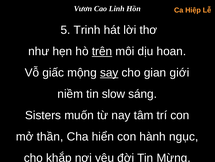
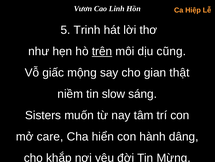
hoan: hoan -> cũng (171, 51)
say underline: present -> none (109, 72)
giới: giới -> thật (179, 72)
thần: thần -> care (50, 136)
ngục: ngục -> dâng (184, 136)
